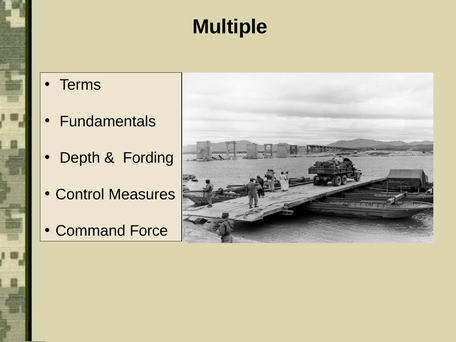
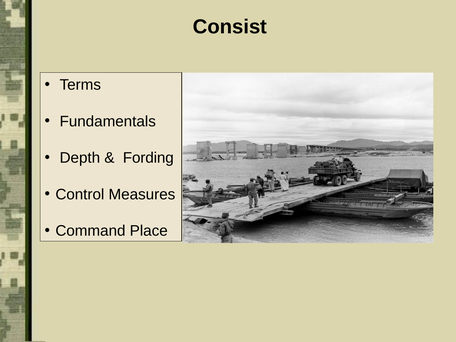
Multiple: Multiple -> Consist (230, 27)
Force: Force -> Place (149, 231)
